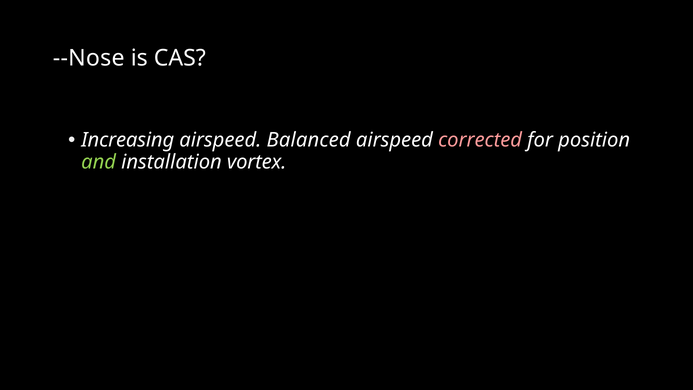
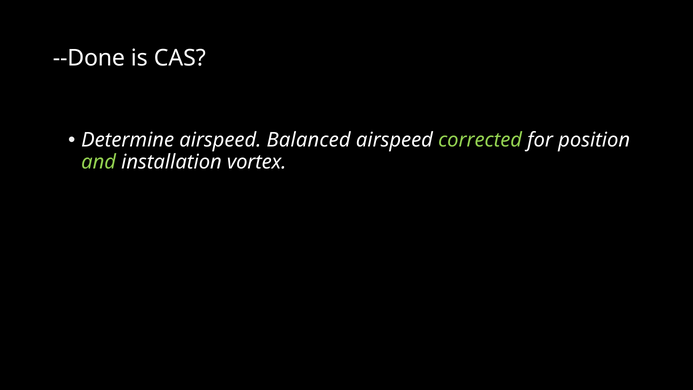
--Nose: --Nose -> --Done (89, 58)
Increasing: Increasing -> Determine (128, 140)
corrected colour: pink -> light green (480, 140)
